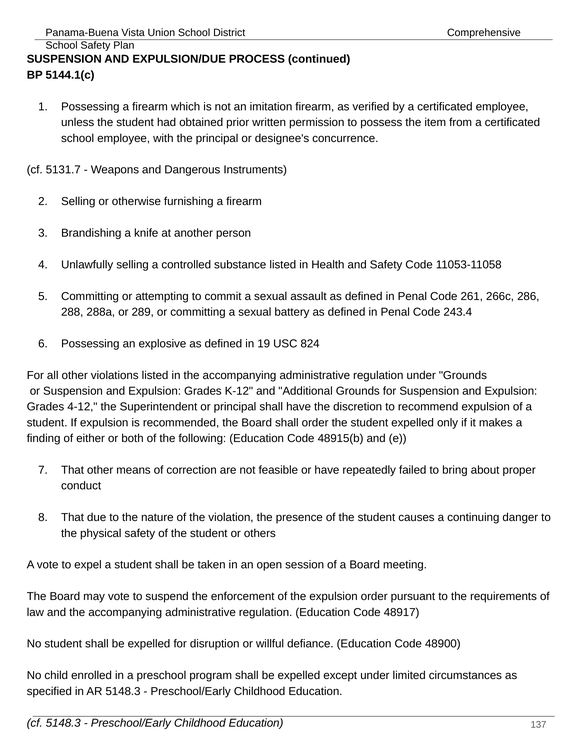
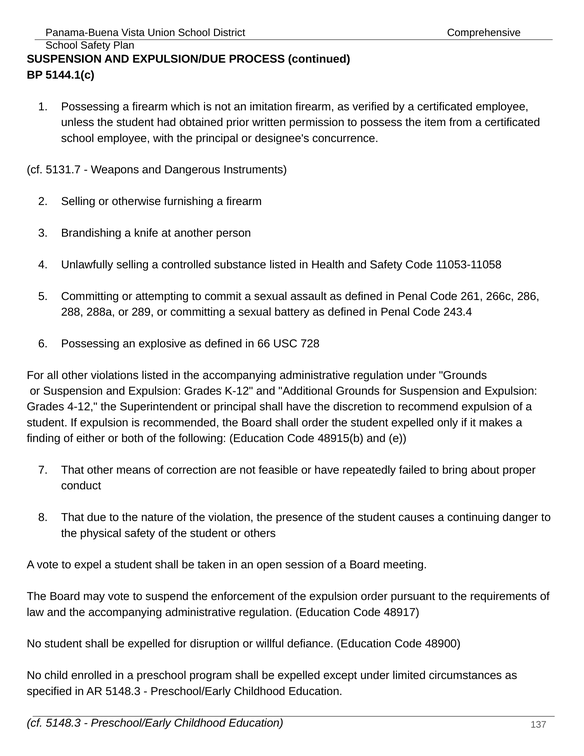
19: 19 -> 66 (264, 344)
824: 824 -> 728 (310, 344)
